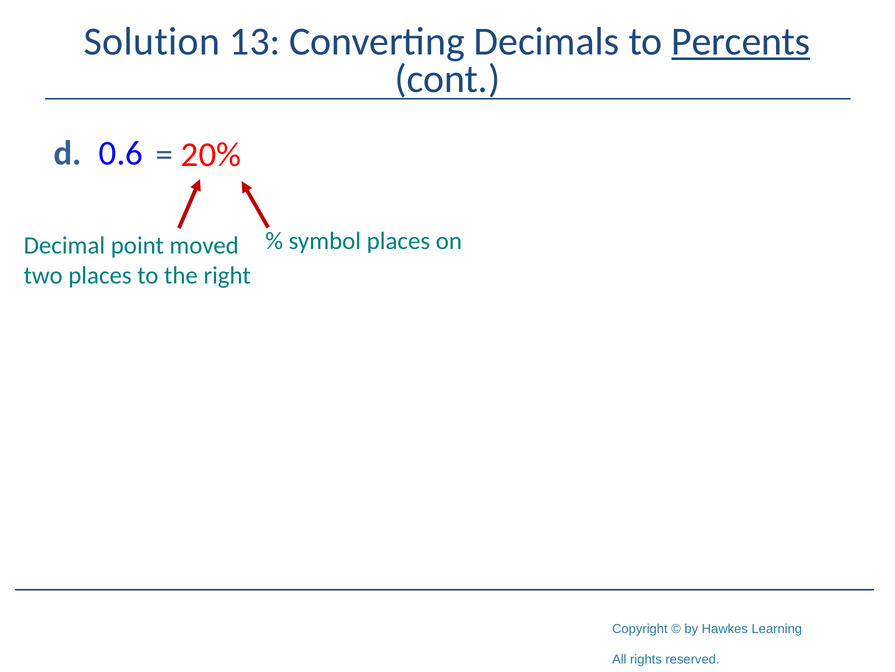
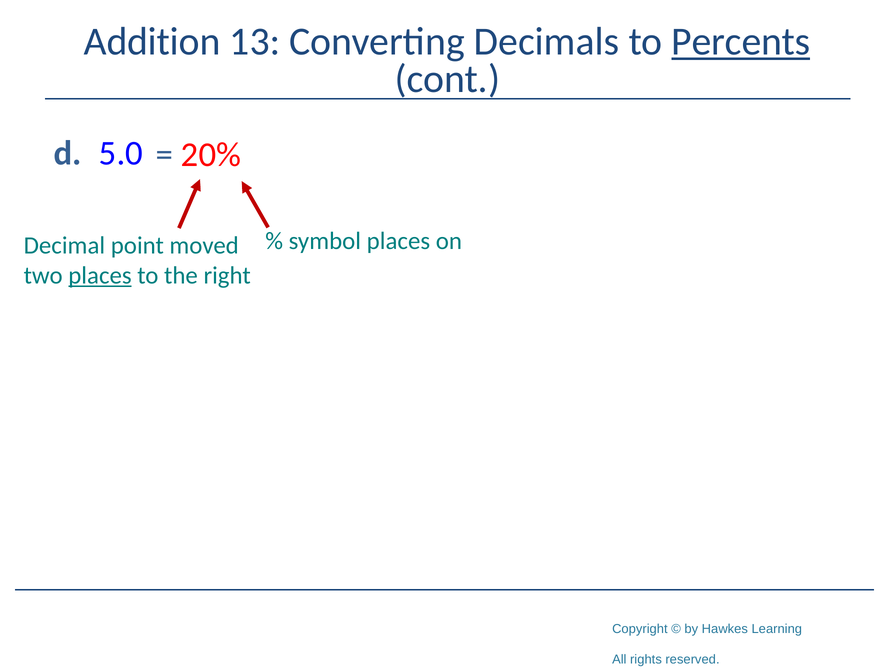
Solution: Solution -> Addition (152, 42)
0.6: 0.6 -> 5.0 (121, 153)
places underline: none -> present (100, 275)
